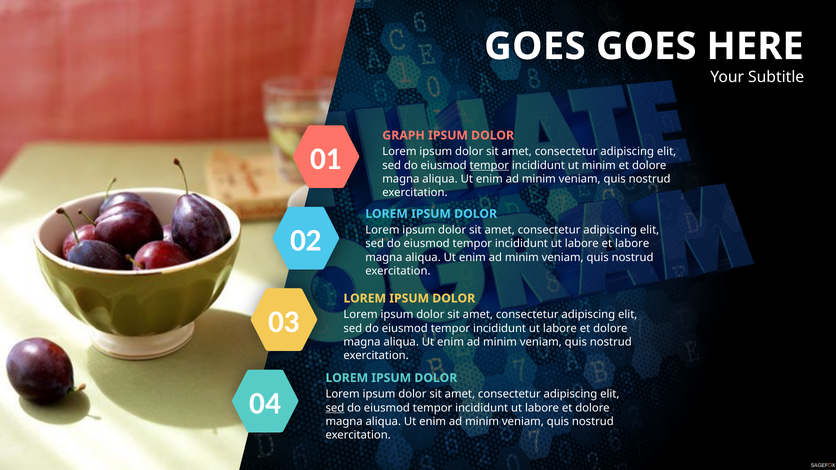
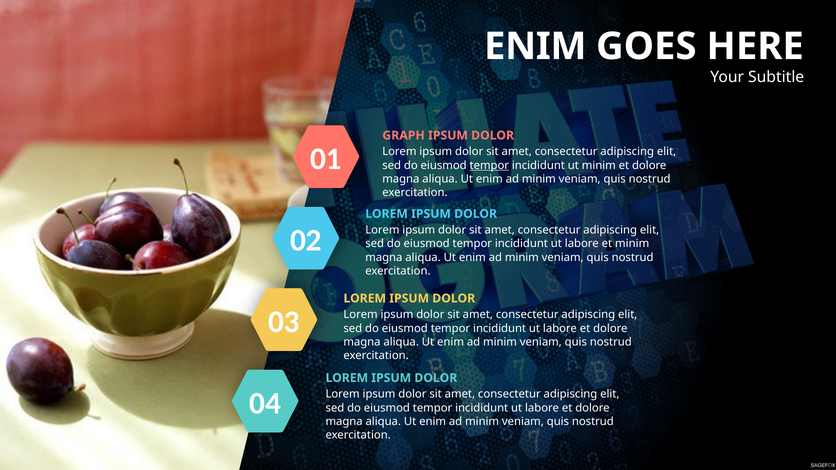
GOES: GOES -> ENIM (535, 46)
et labore: labore -> minim (632, 244)
sed underline: present -> none (335, 408)
